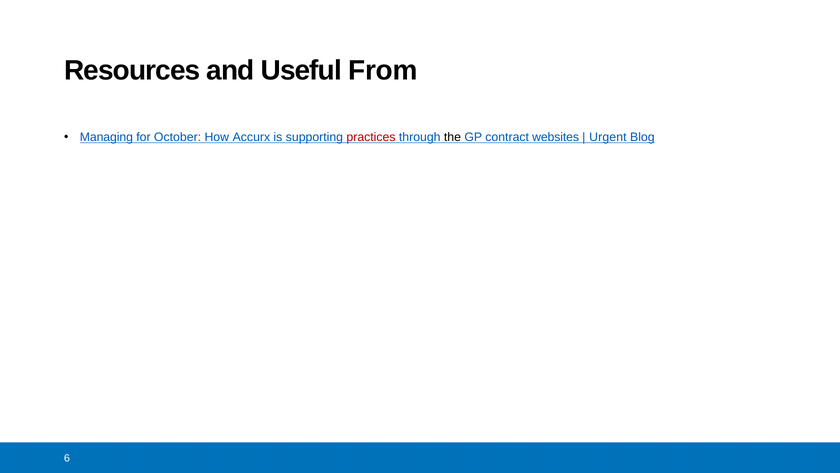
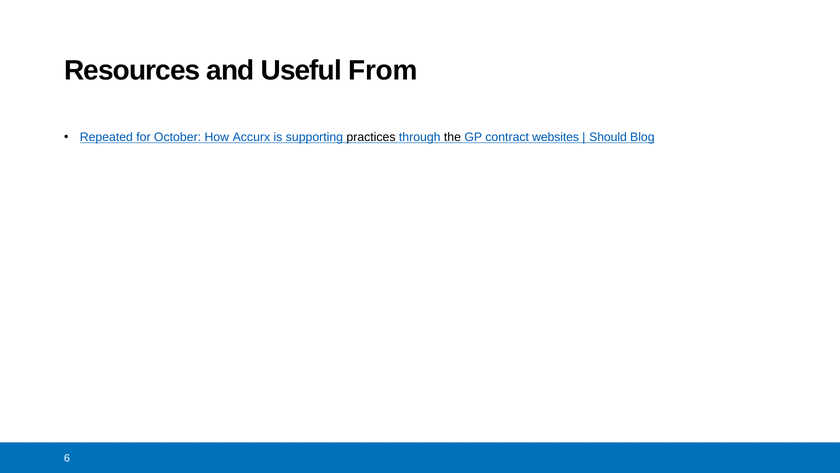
Managing: Managing -> Repeated (106, 137)
practices colour: red -> black (371, 137)
Urgent: Urgent -> Should (608, 137)
